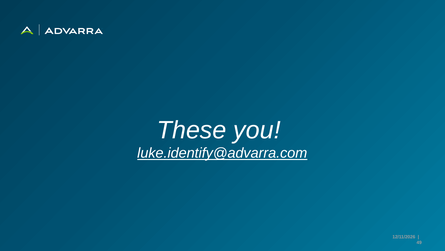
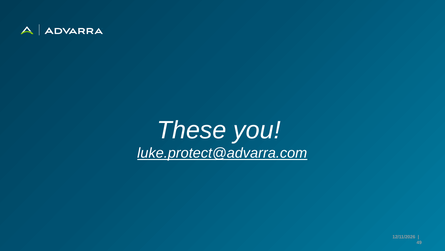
luke.identify@advarra.com: luke.identify@advarra.com -> luke.protect@advarra.com (222, 153)
